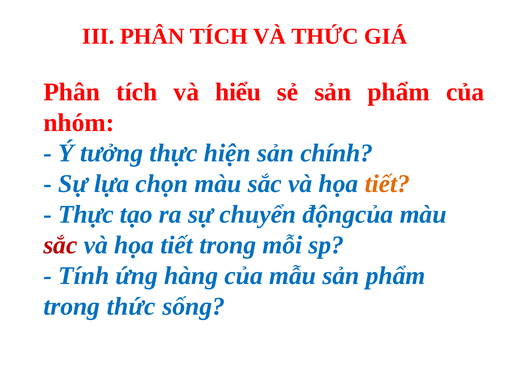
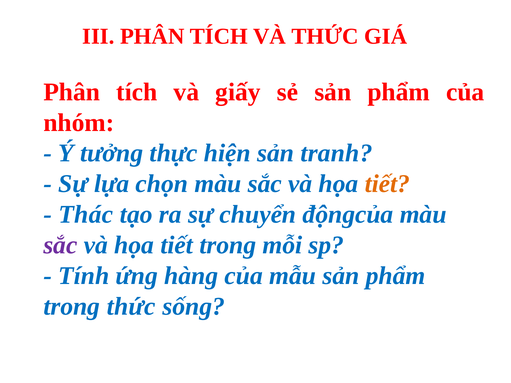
hiểu: hiểu -> giấy (238, 92)
chính: chính -> tranh (336, 153)
Thực: Thực -> Thác (86, 215)
sắc colour: red -> purple (60, 245)
